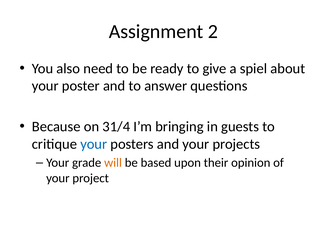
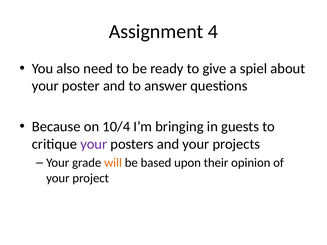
2: 2 -> 4 (213, 32)
31/4: 31/4 -> 10/4 (116, 127)
your colour: blue -> purple (94, 144)
